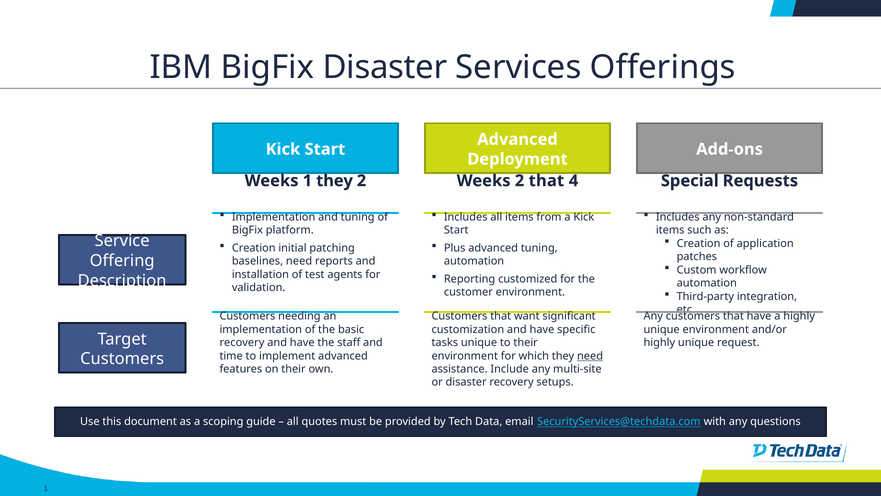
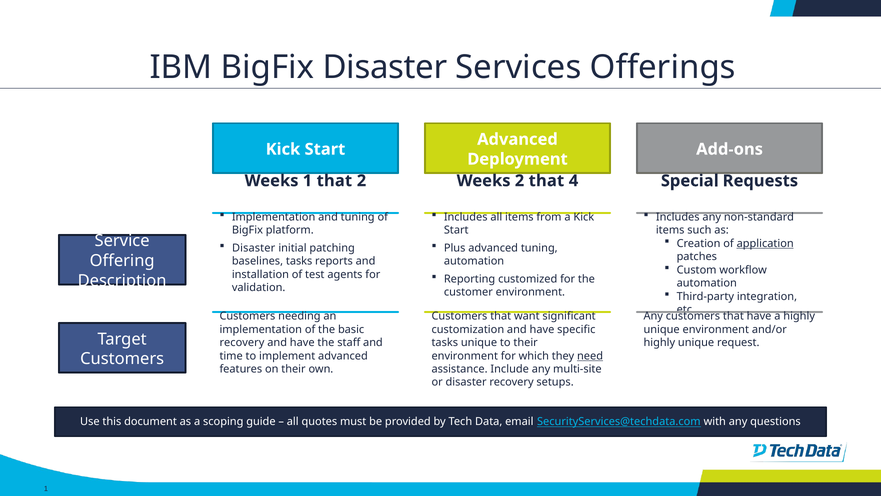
1 they: they -> that (334, 181)
application underline: none -> present (765, 243)
Creation: Creation -> Disaster (254, 248)
baselines need: need -> tasks (299, 261)
